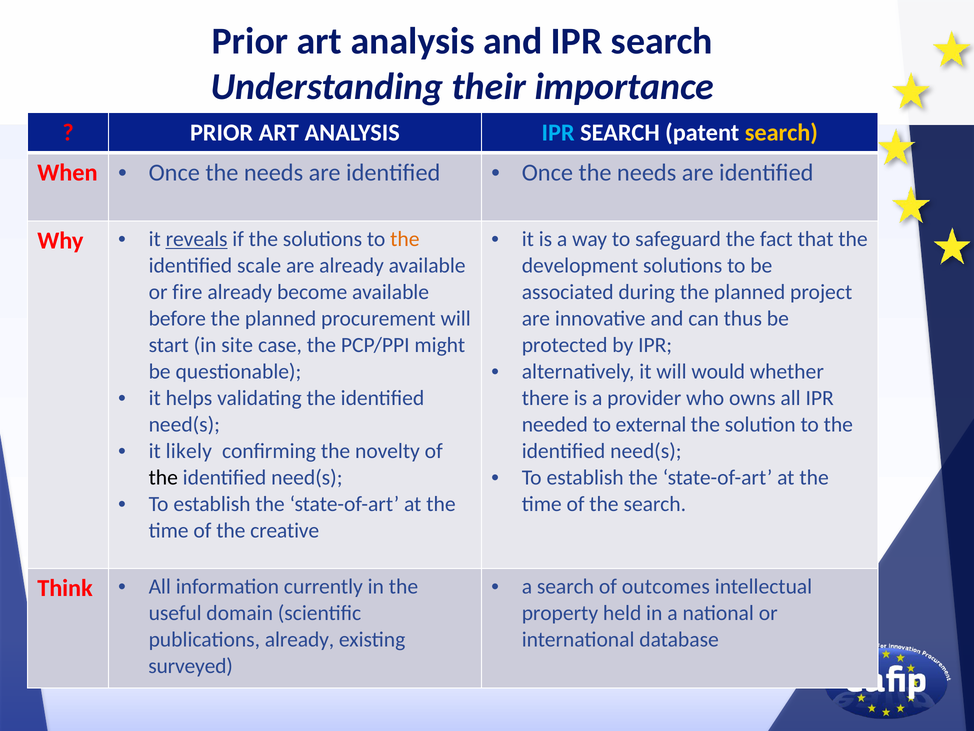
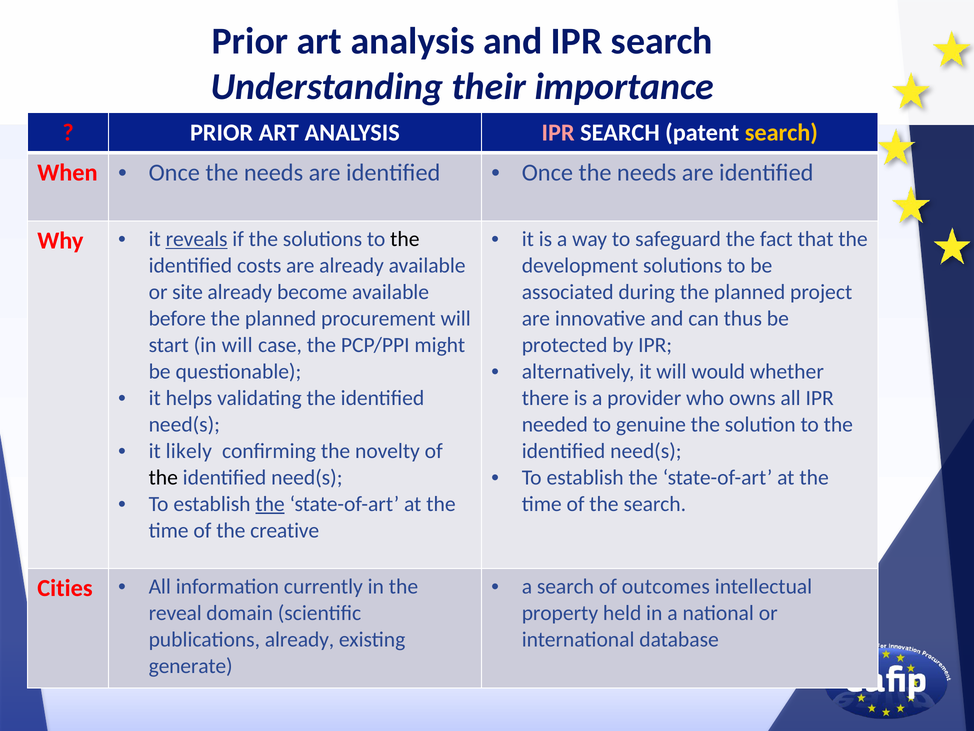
IPR colour: light blue -> pink (558, 133)
the colour: orange -> black (405, 239)
scale: scale -> costs (259, 266)
fire: fire -> site (188, 292)
in site: site -> will (237, 345)
external: external -> genuine (651, 424)
the underline: none -> present (270, 504)
Think: Think -> Cities (65, 588)
useful: useful -> reveal (175, 613)
surveyed: surveyed -> generate (191, 666)
